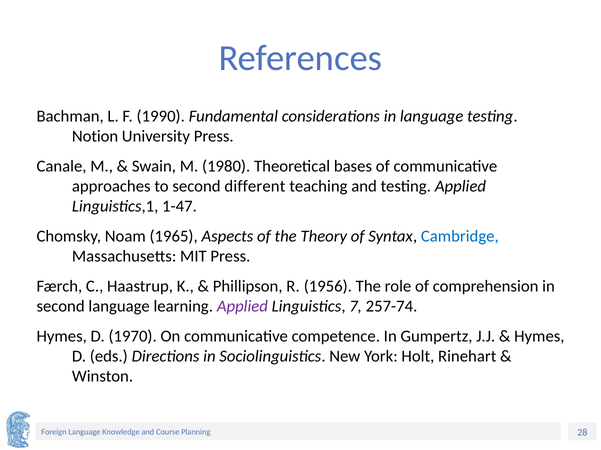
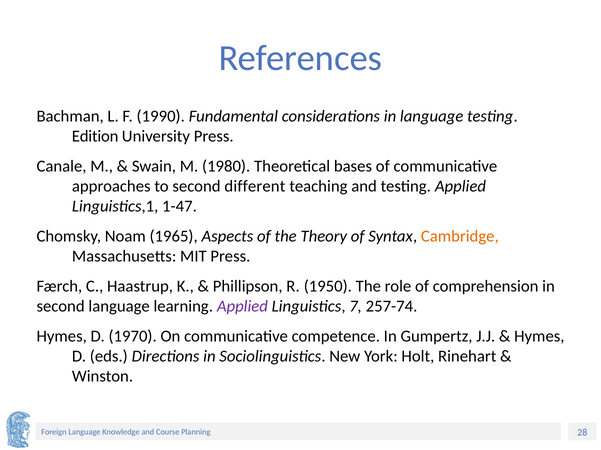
Notion: Notion -> Edition (95, 137)
Cambridge colour: blue -> orange (460, 237)
1956: 1956 -> 1950 (328, 287)
